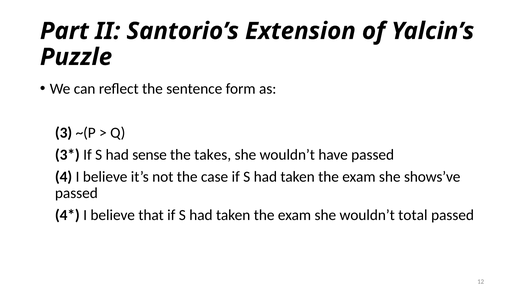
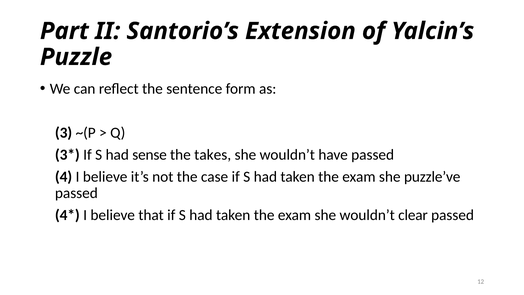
shows’ve: shows’ve -> puzzle’ve (432, 176)
total: total -> clear (413, 215)
